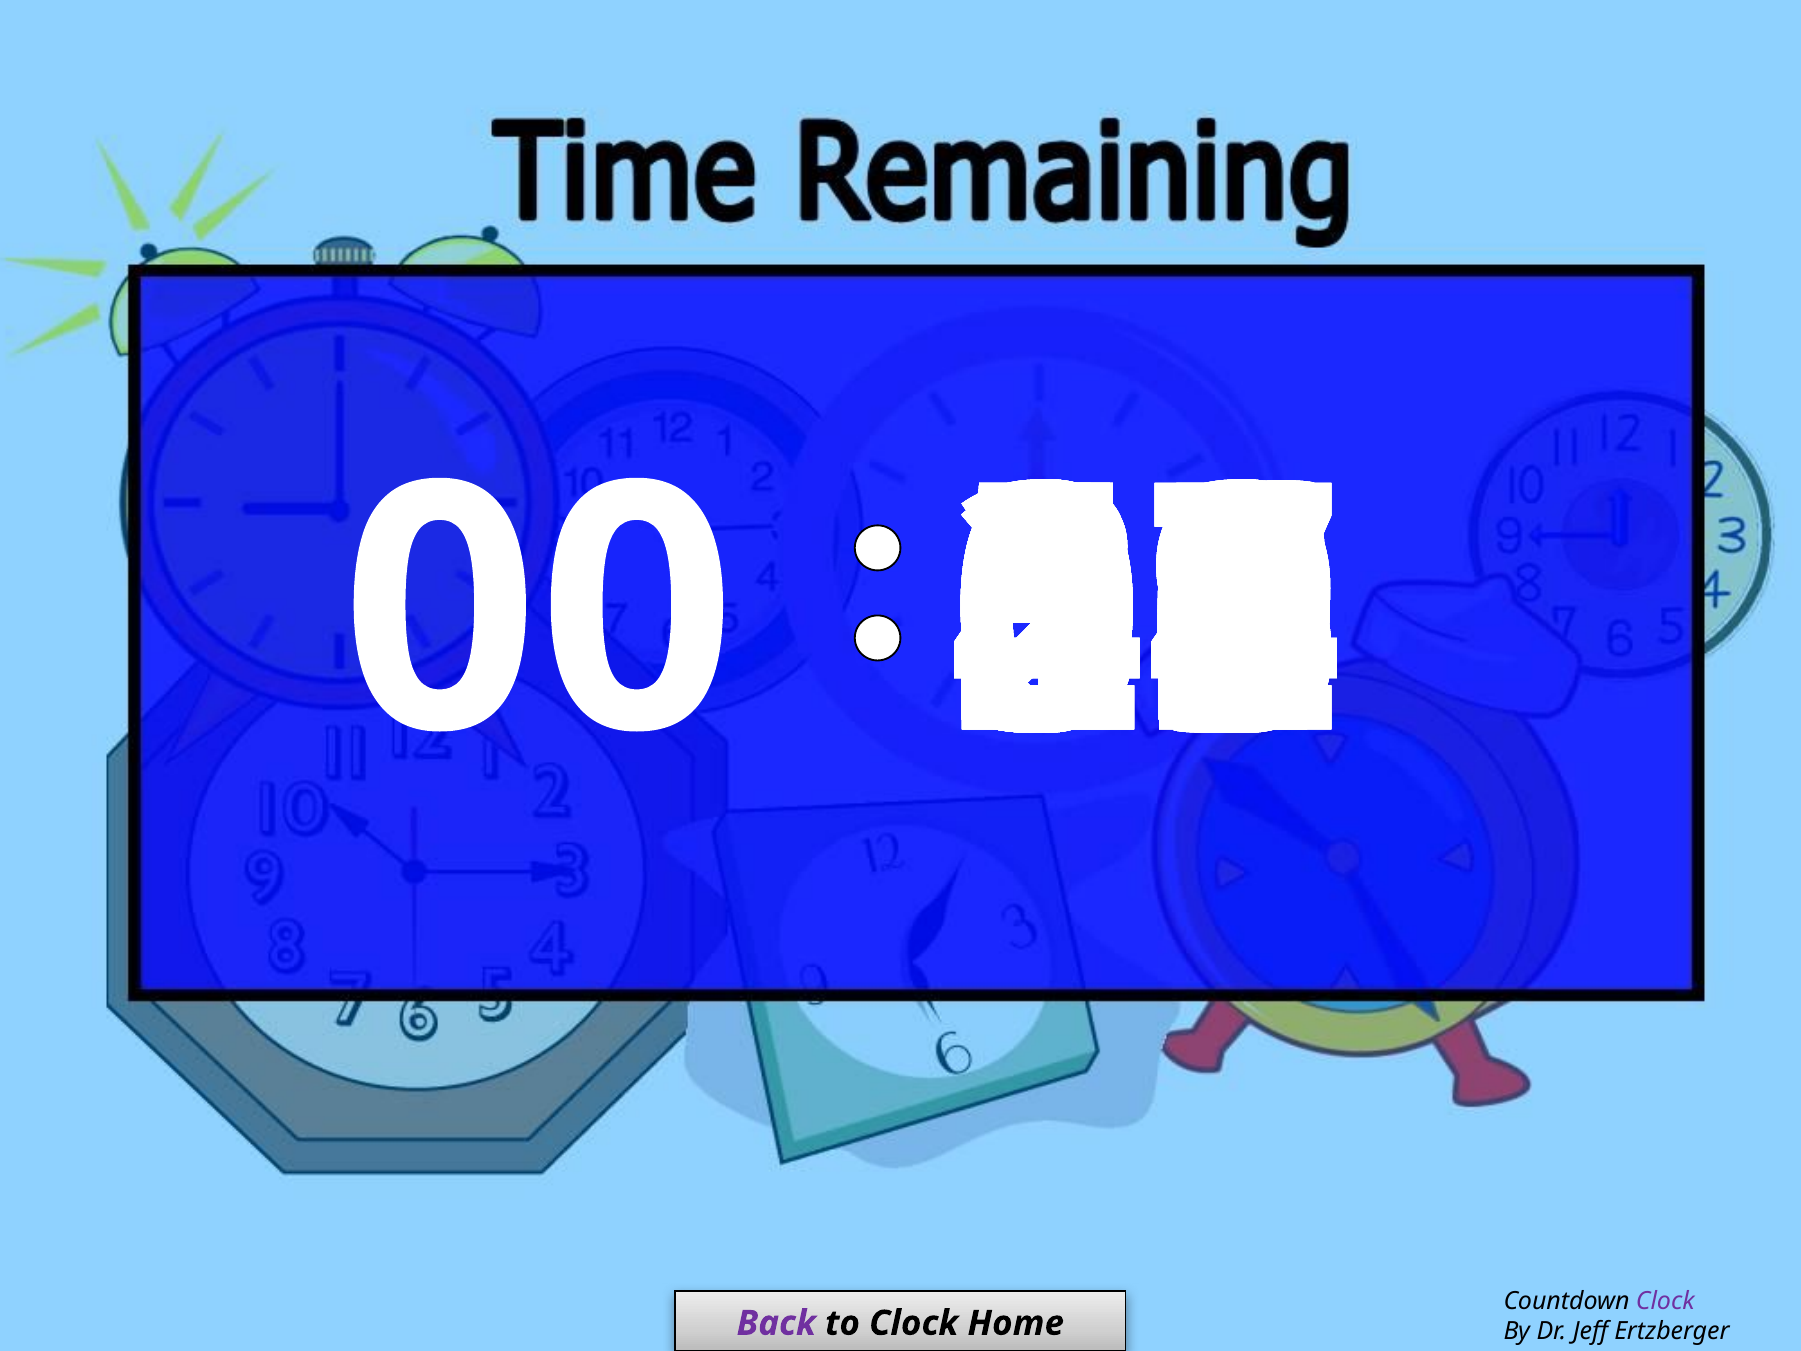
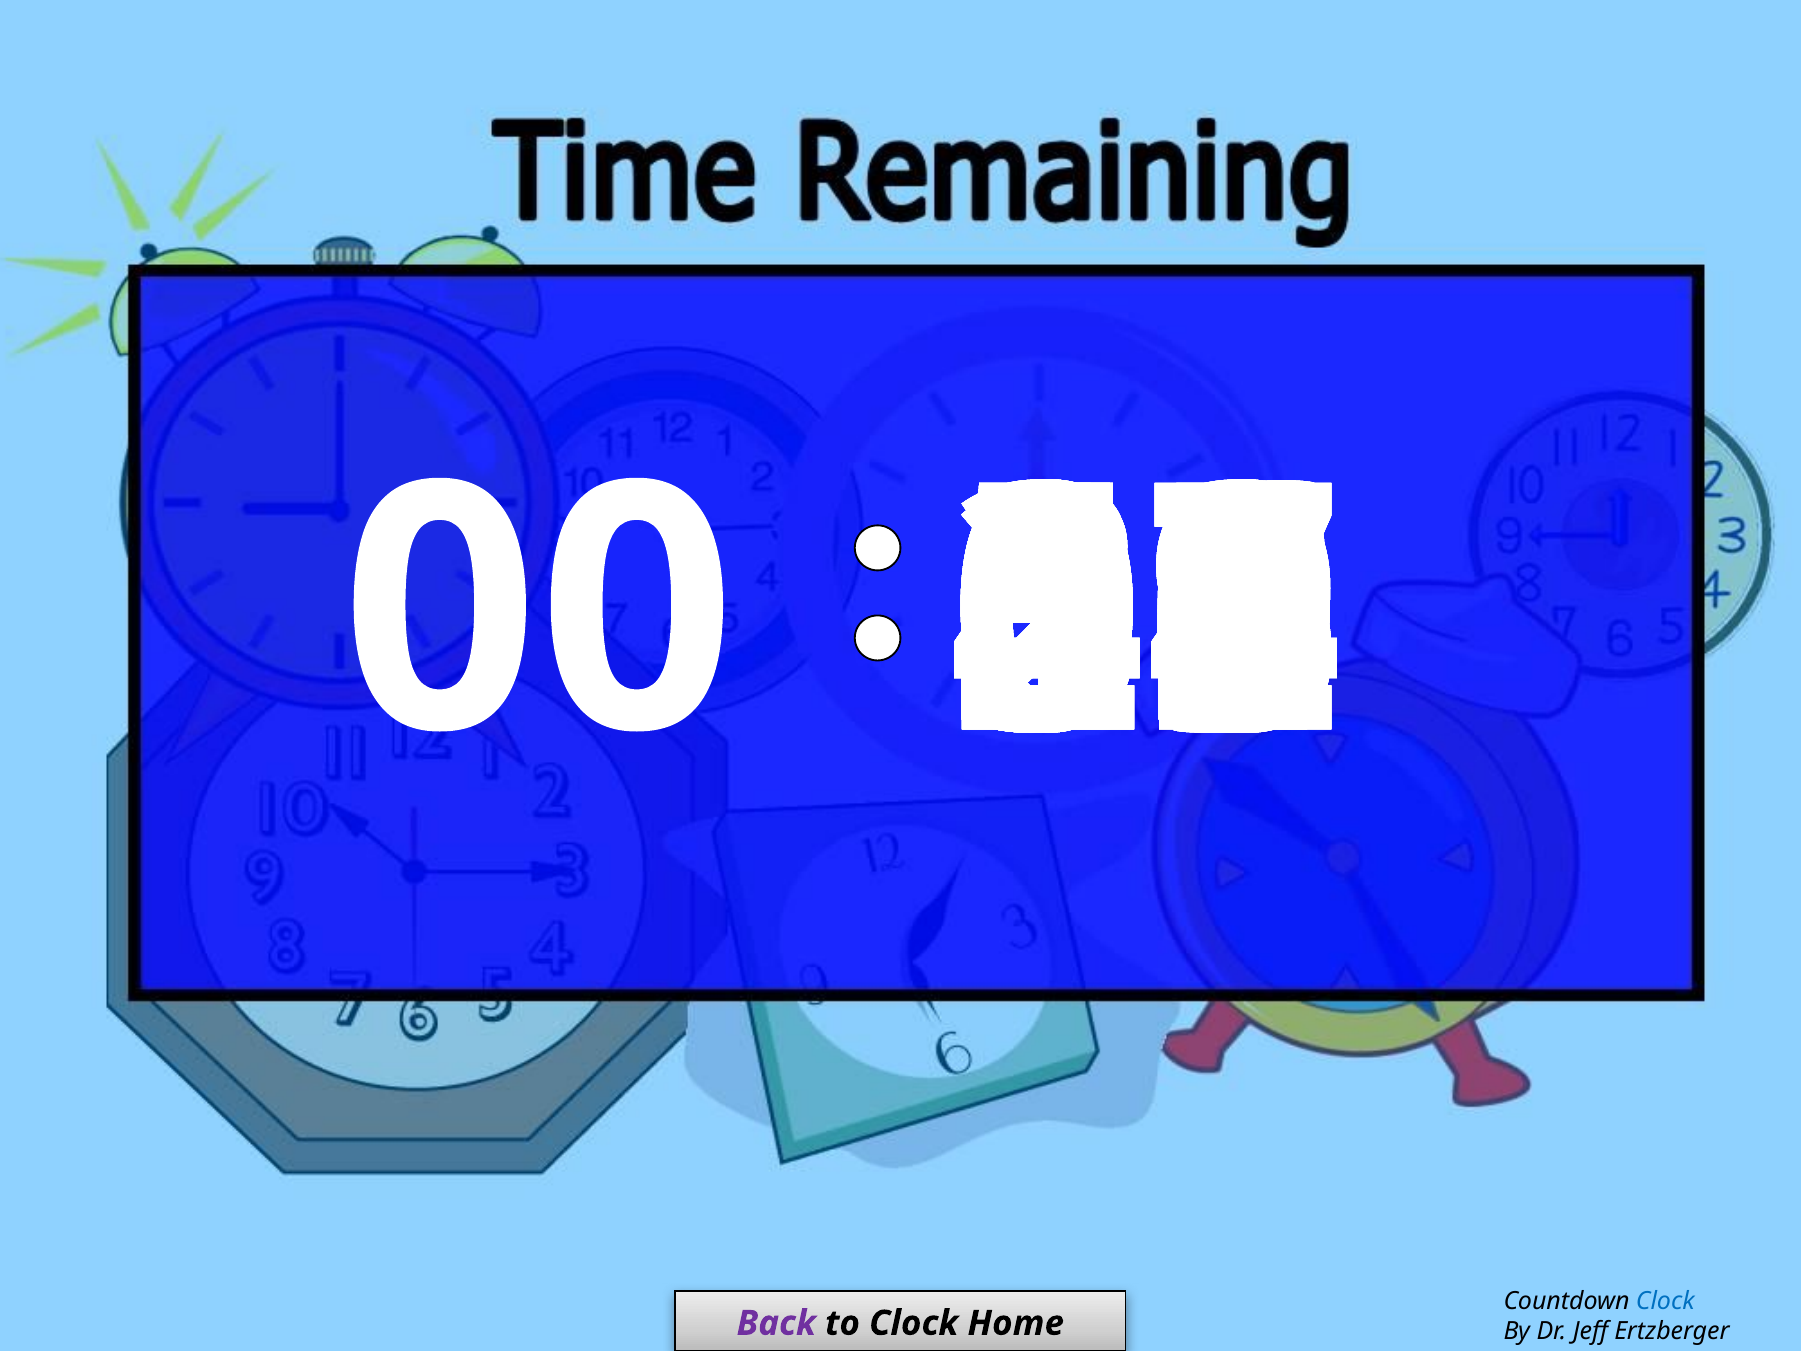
Clock colour: purple -> blue (1665, 1301)
